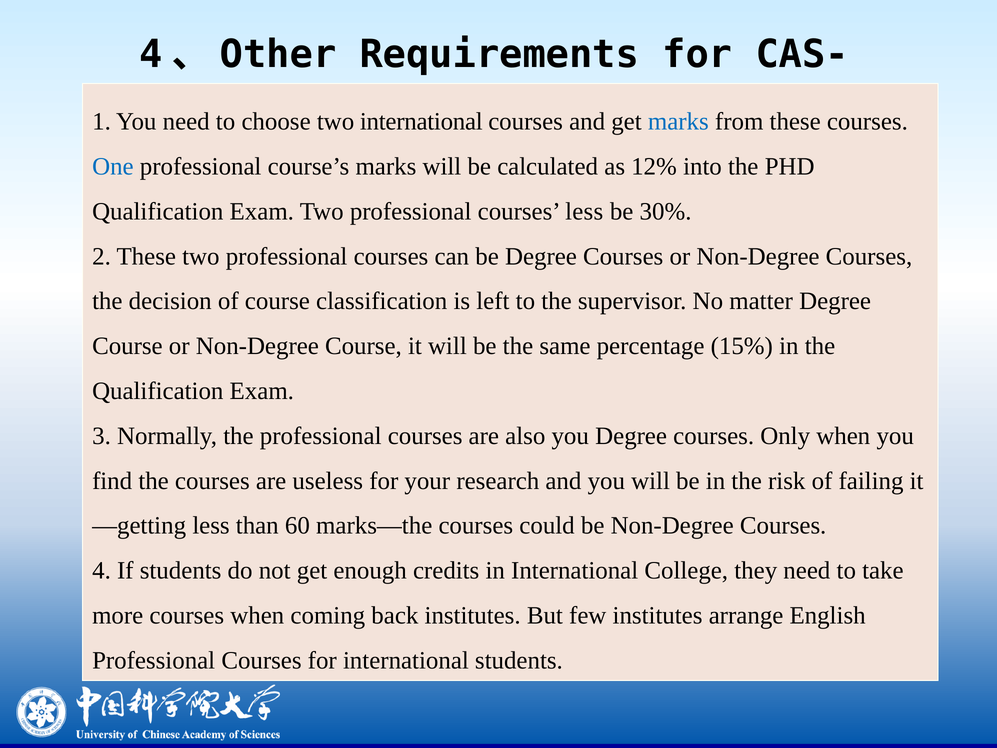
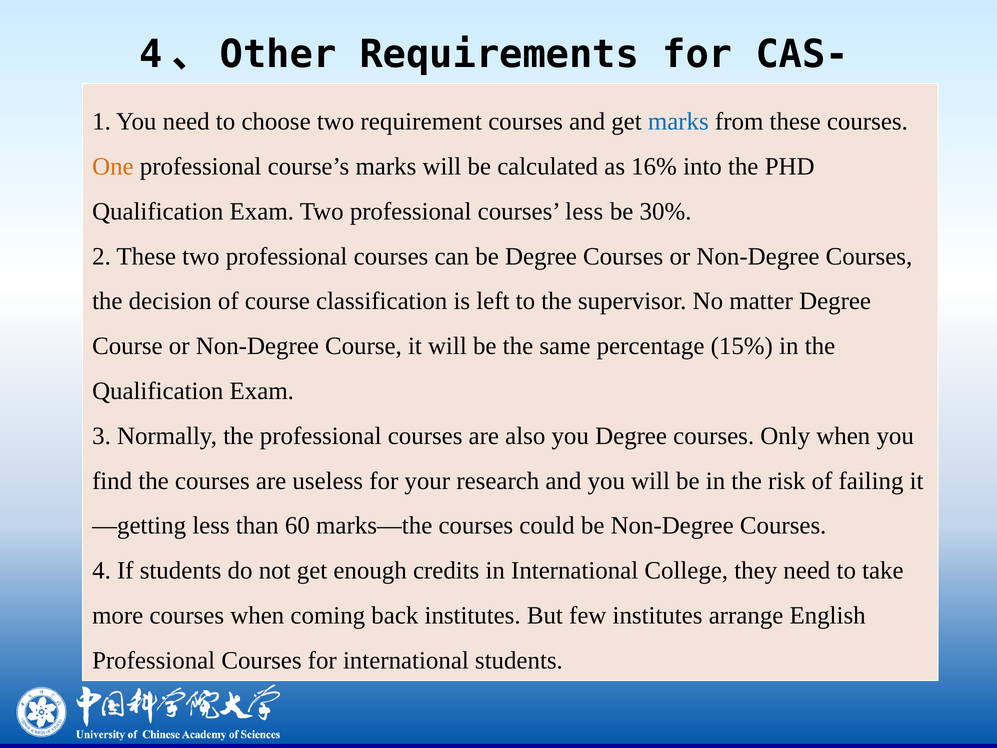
two international: international -> requirement (421, 122)
One colour: blue -> orange (113, 167)
12%: 12% -> 16% (654, 167)
